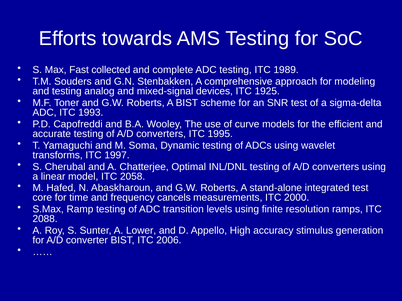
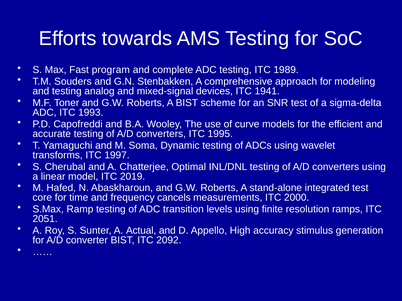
collected: collected -> program (111, 70)
1925: 1925 -> 1941 (267, 91)
2058: 2058 -> 2019 (133, 177)
2088: 2088 -> 2051 (45, 219)
Lower: Lower -> Actual (141, 231)
2006: 2006 -> 2092 (169, 241)
